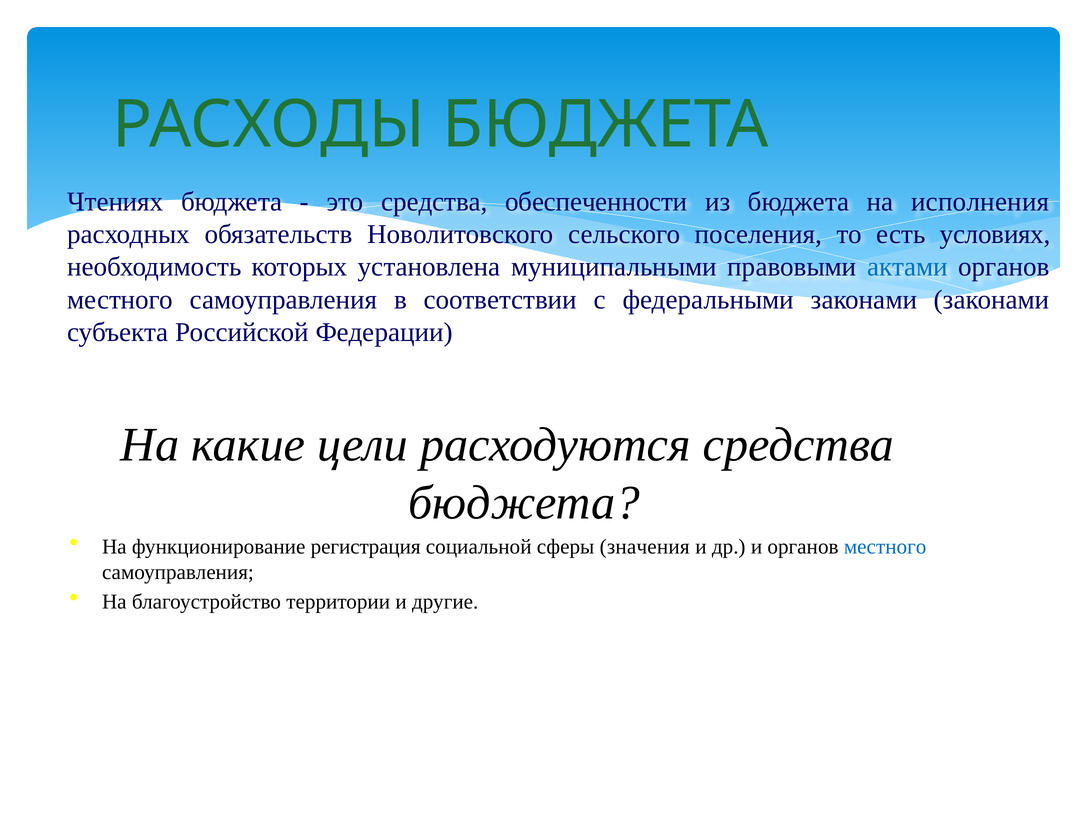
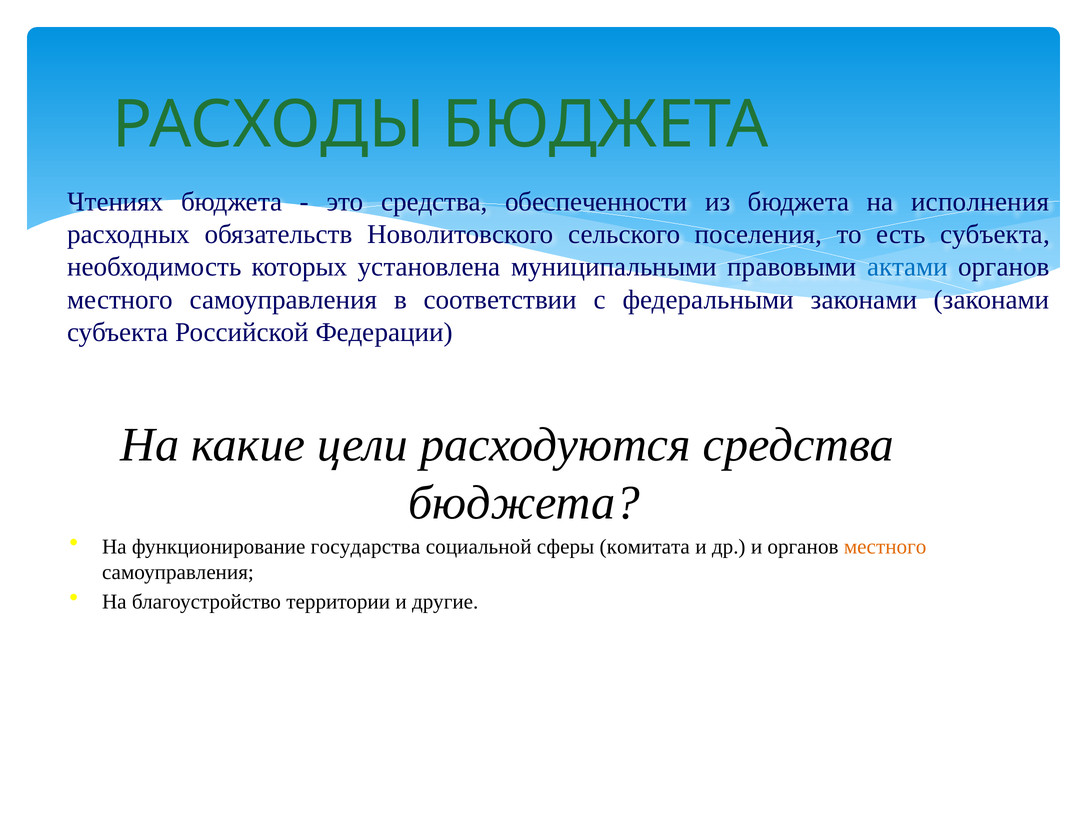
есть условиях: условиях -> субъекта (995, 235)
регистрация: регистрация -> государства (366, 547)
значения: значения -> комитата (645, 547)
местного colour: blue -> orange (885, 547)
